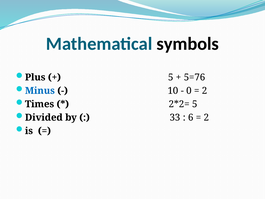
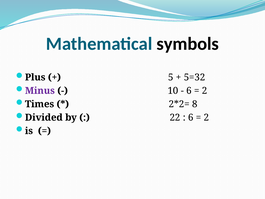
5=76: 5=76 -> 5=32 (195, 77)
Minus colour: blue -> purple (40, 91)
0: 0 -> 6 (189, 91)
5: 5 -> 8 (195, 104)
33: 33 -> 22 (175, 117)
